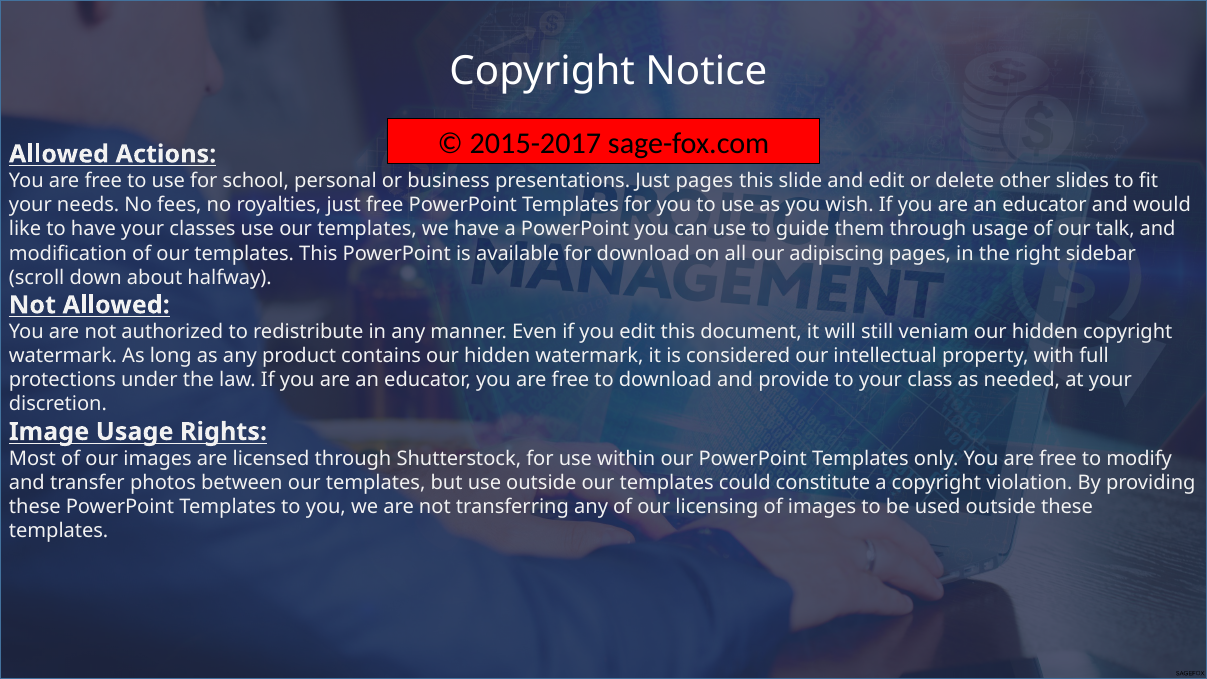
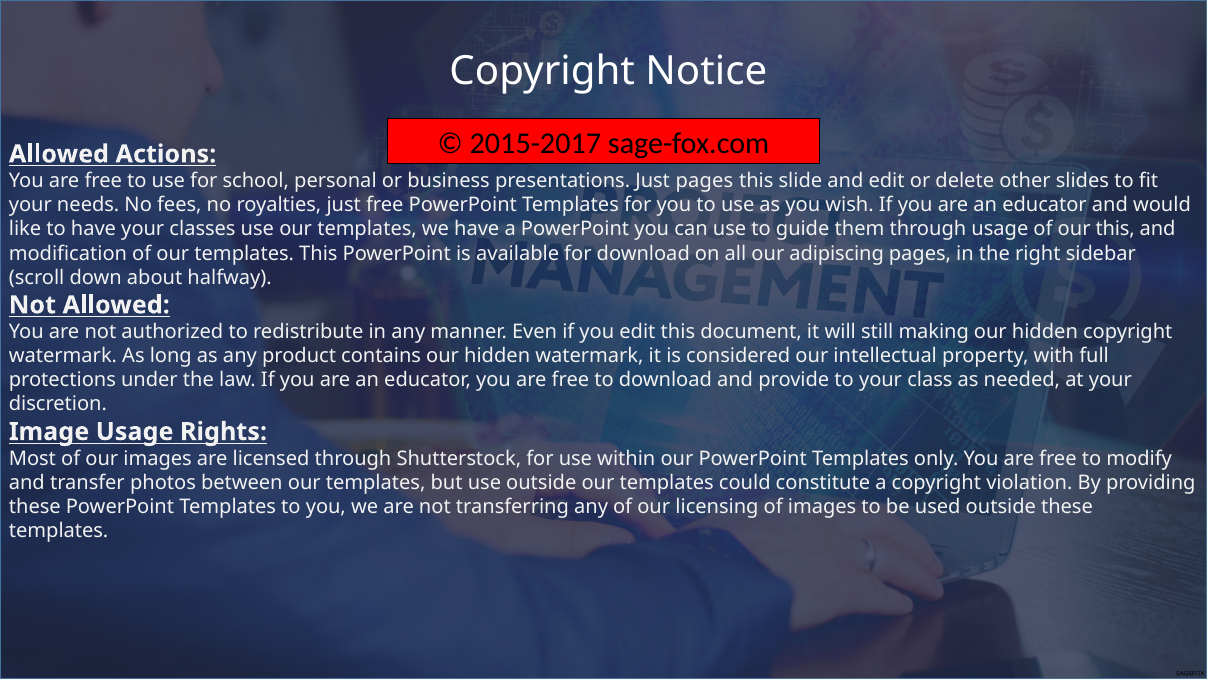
our talk: talk -> this (1115, 229)
veniam: veniam -> making (934, 332)
